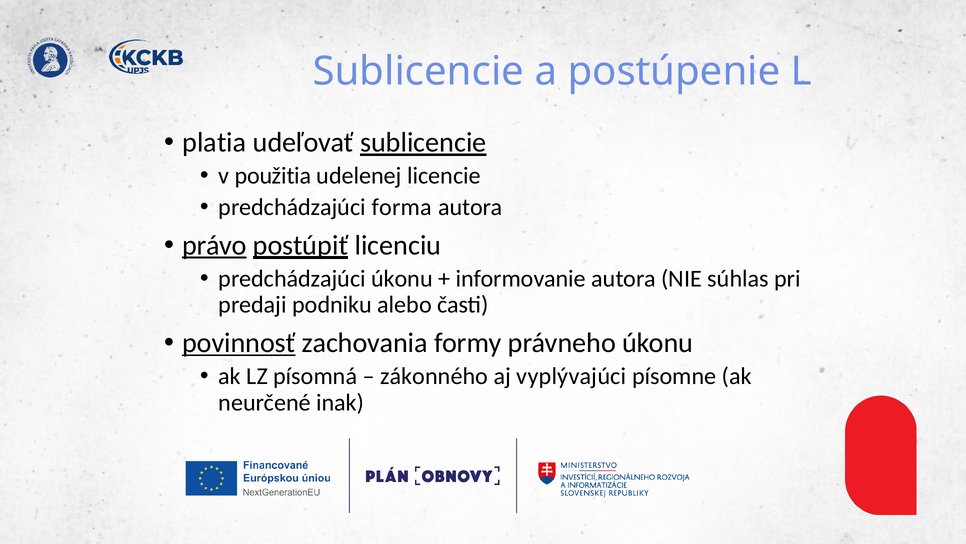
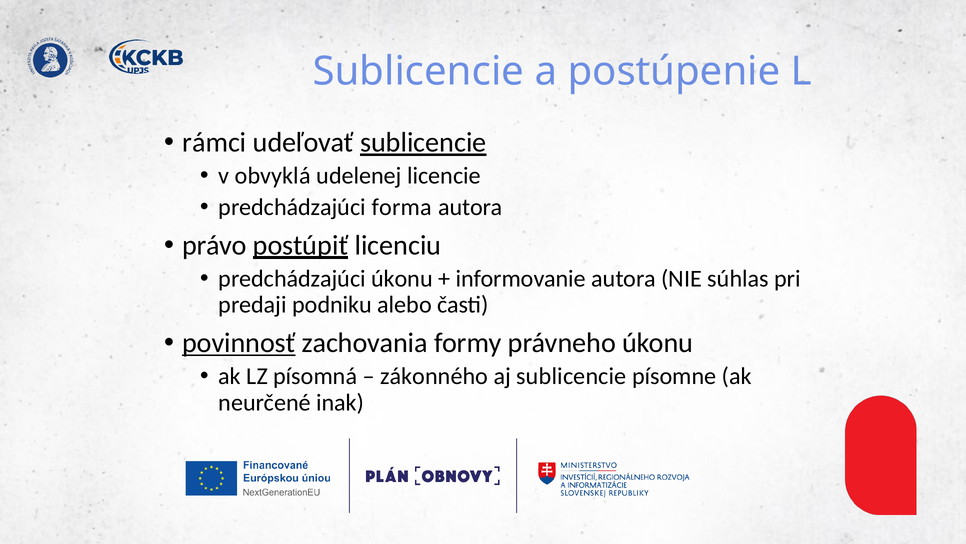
platia: platia -> rámci (214, 142)
použitia: použitia -> obvyklá (273, 176)
právo underline: present -> none (214, 245)
aj vyplývajúci: vyplývajúci -> sublicencie (571, 376)
